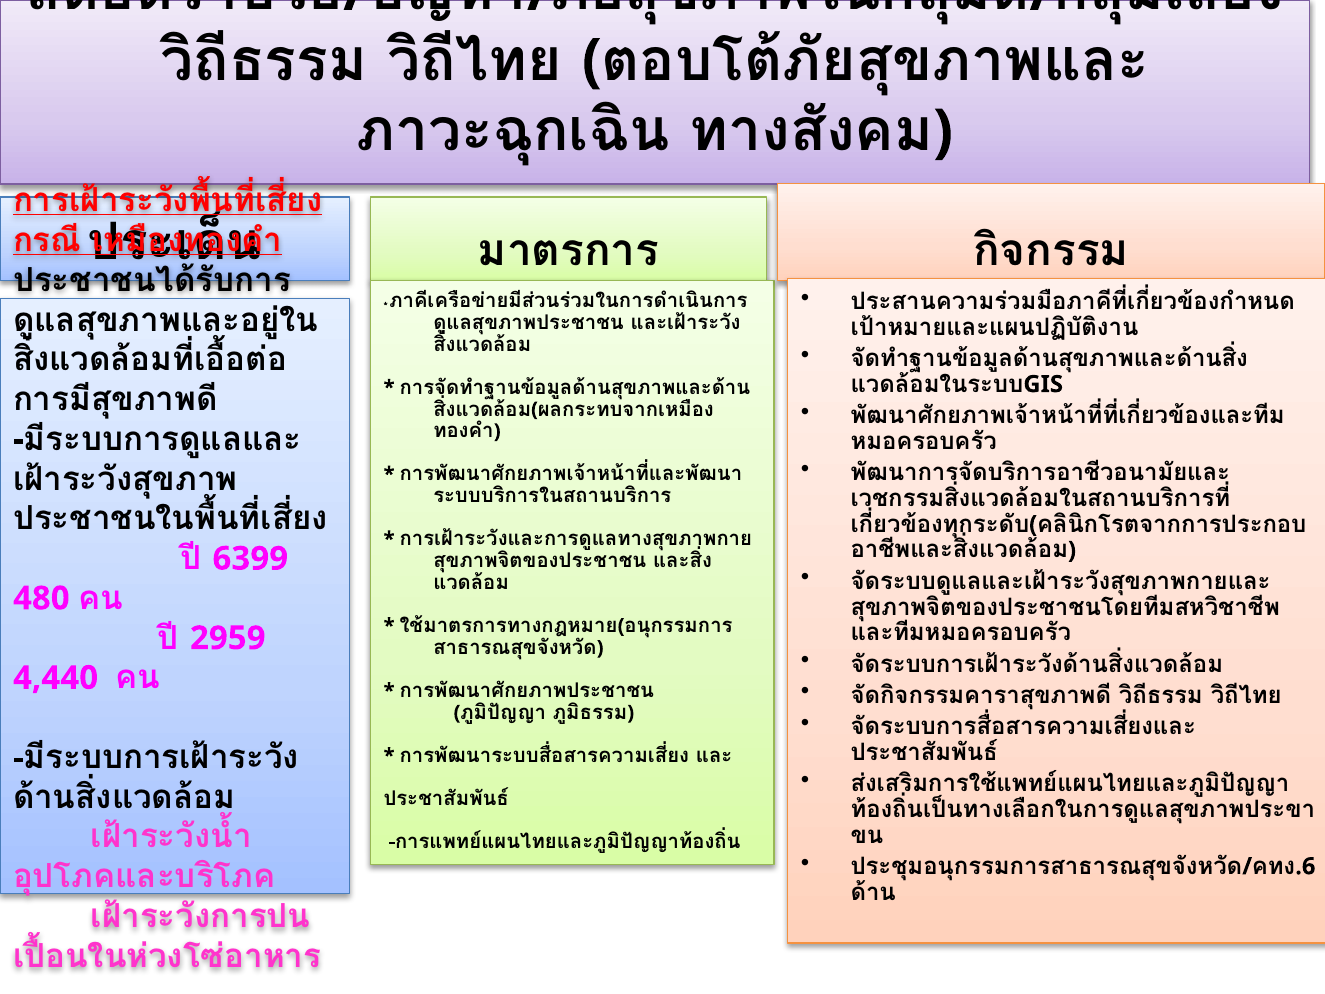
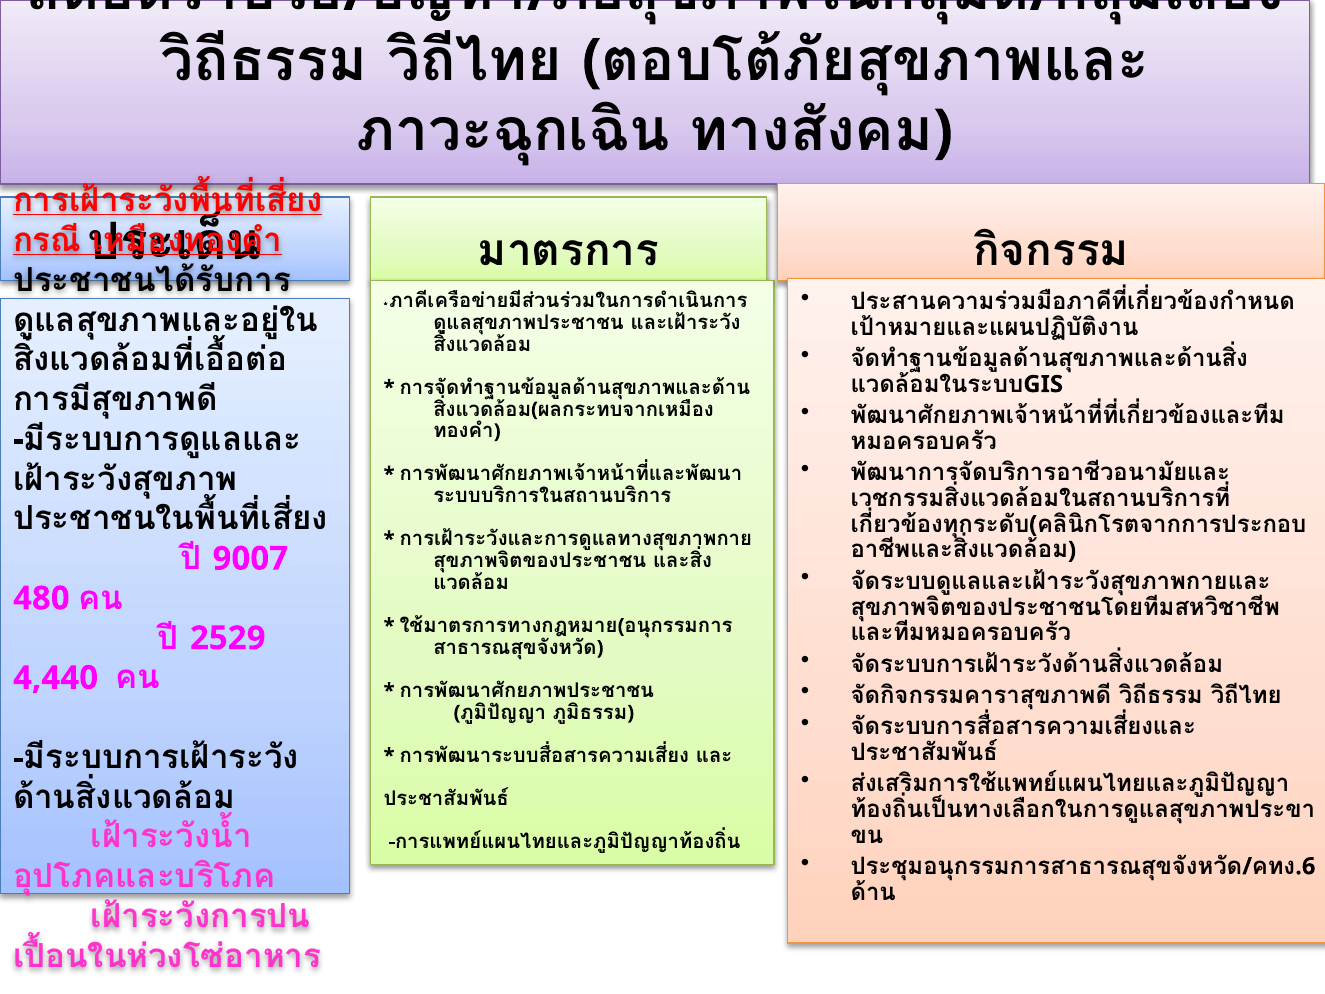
6399: 6399 -> 9007 (250, 559)
2959: 2959 -> 2529 (228, 638)
